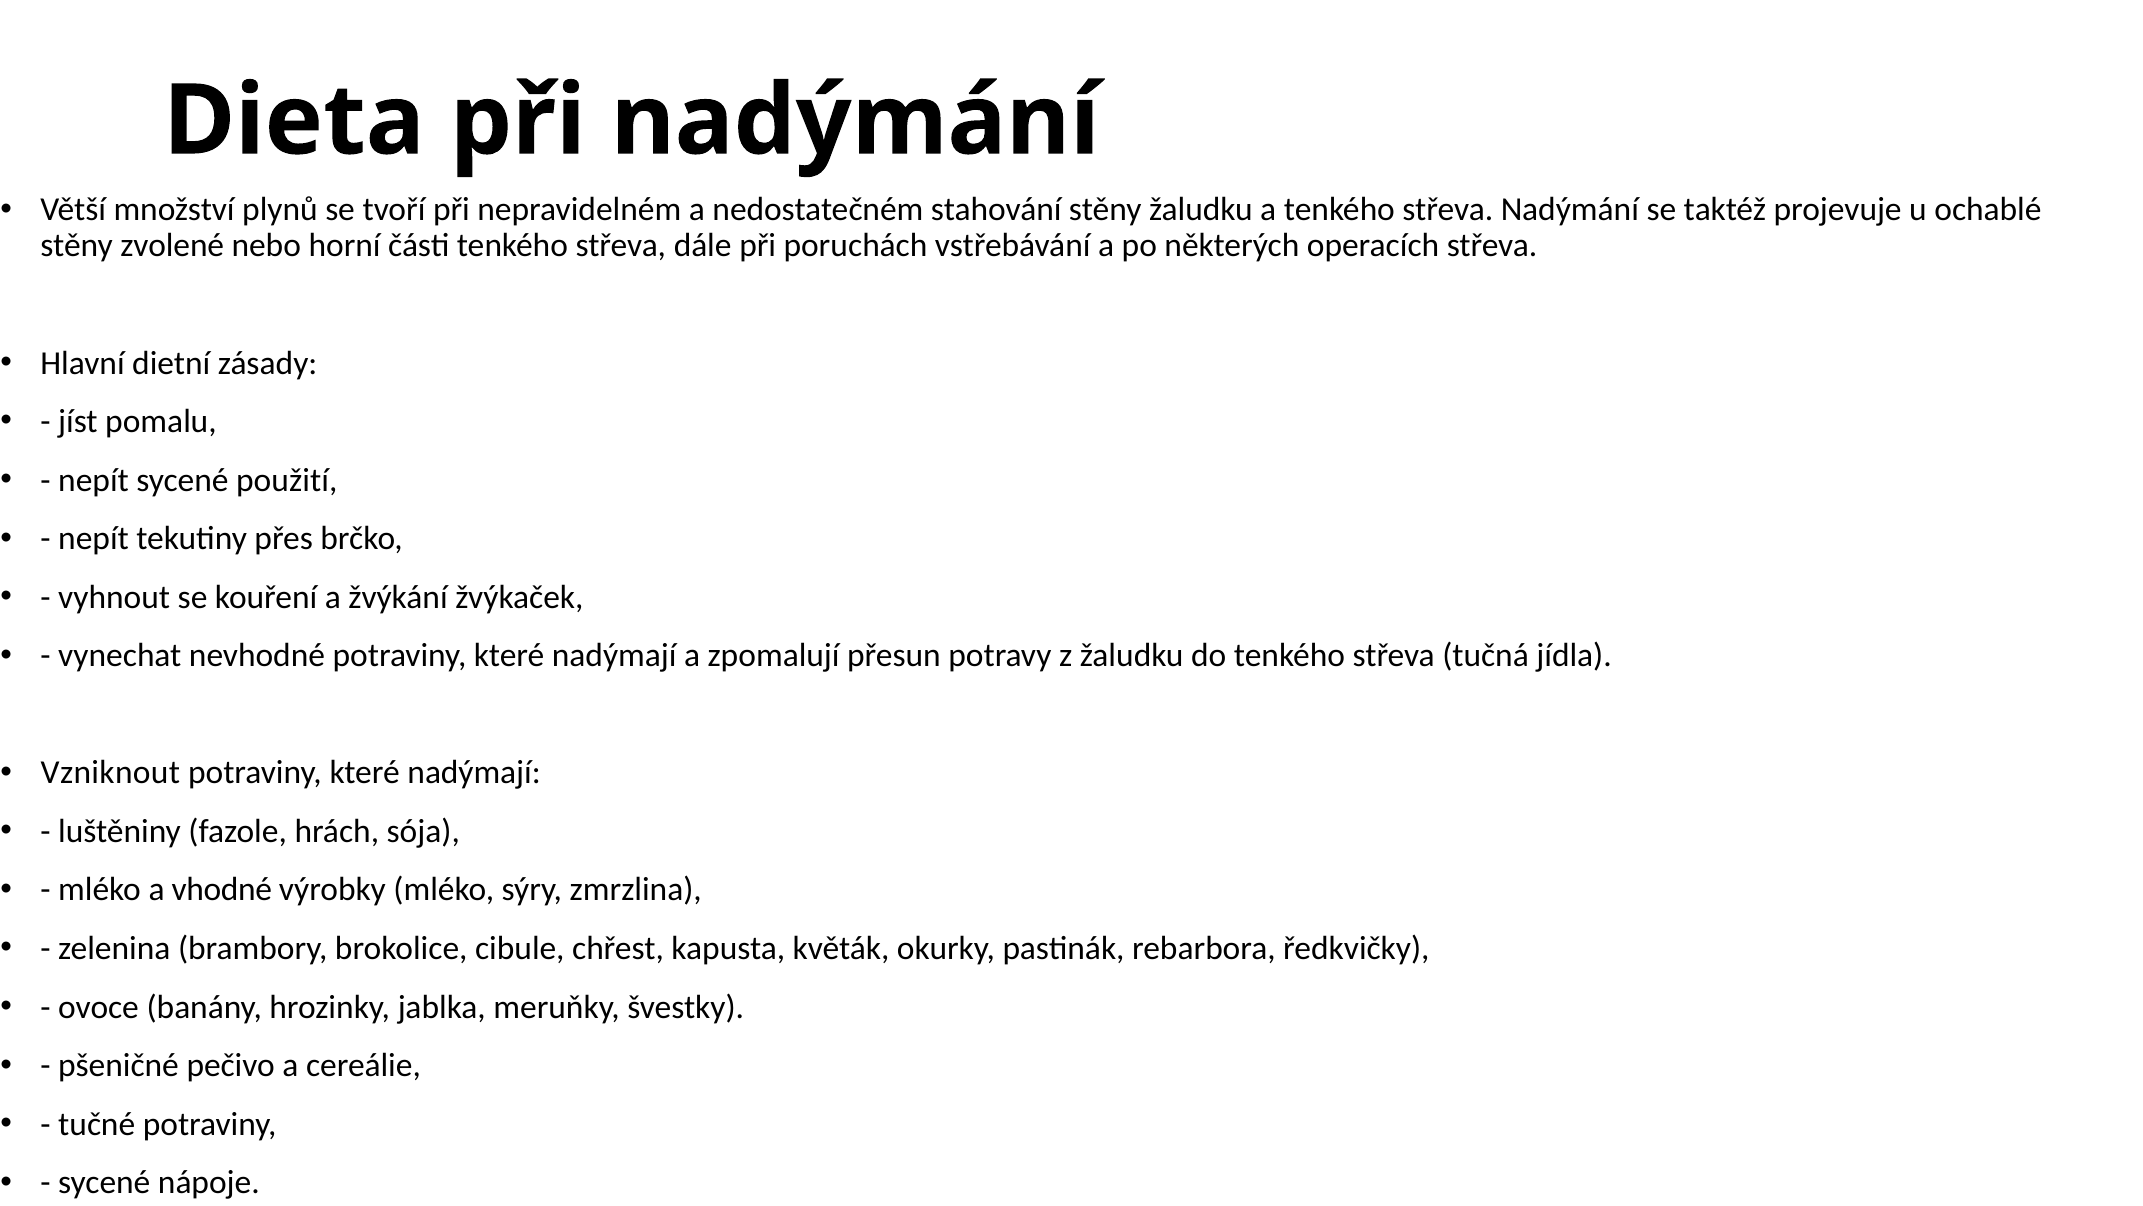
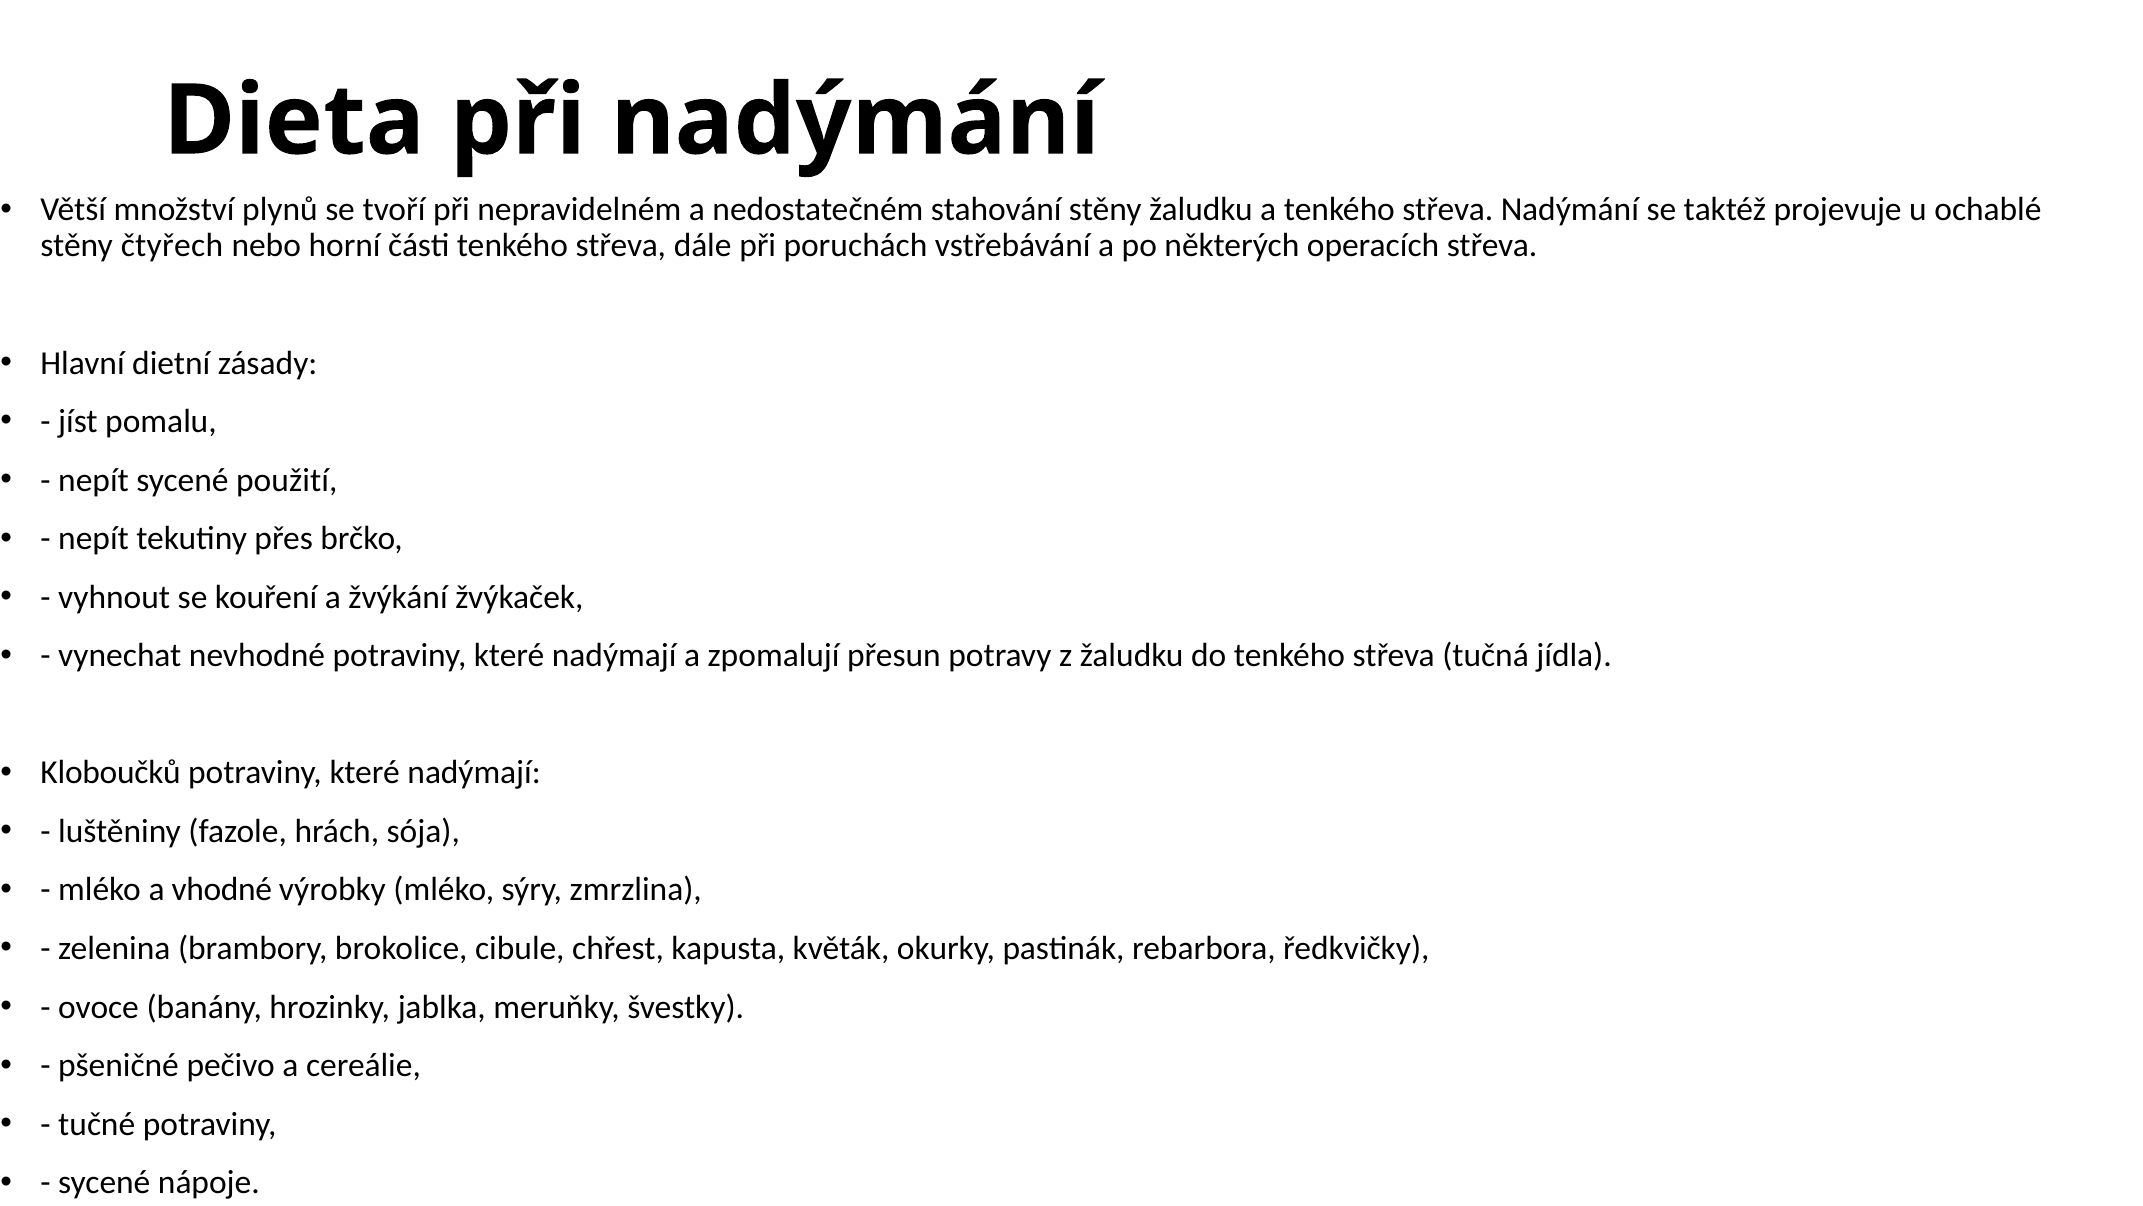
zvolené: zvolené -> čtyřech (172, 246)
Vzniknout: Vzniknout -> Kloboučků (111, 772)
